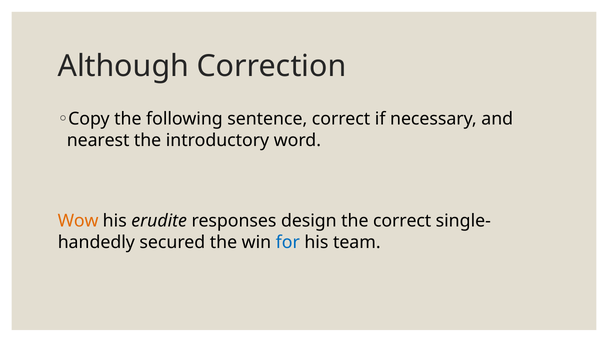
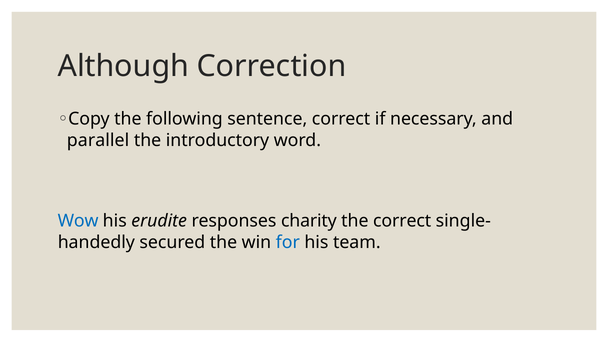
nearest: nearest -> parallel (98, 140)
Wow colour: orange -> blue (78, 221)
design: design -> charity (309, 221)
